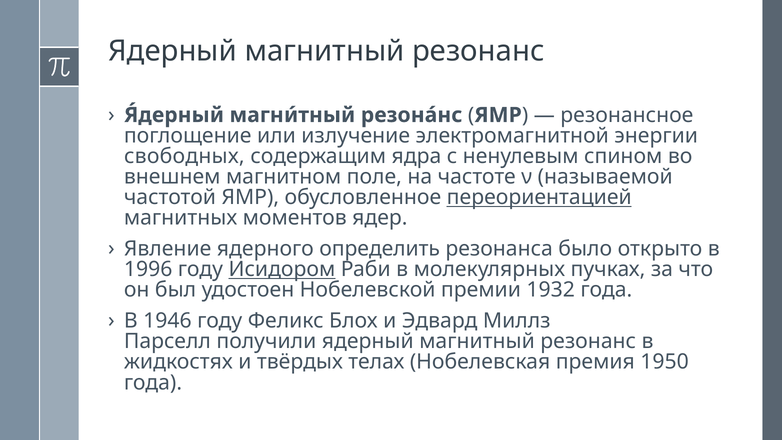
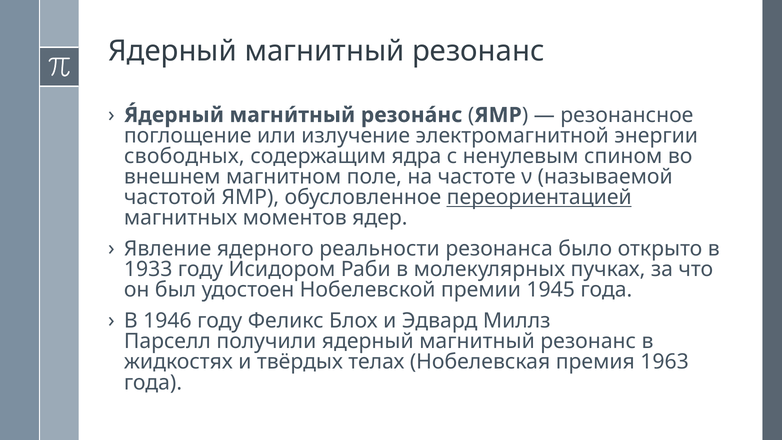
определить: определить -> реальности (379, 249)
1996: 1996 -> 1933 (148, 269)
Исидором underline: present -> none (282, 269)
1932: 1932 -> 1945 (551, 290)
1950: 1950 -> 1963 (665, 362)
